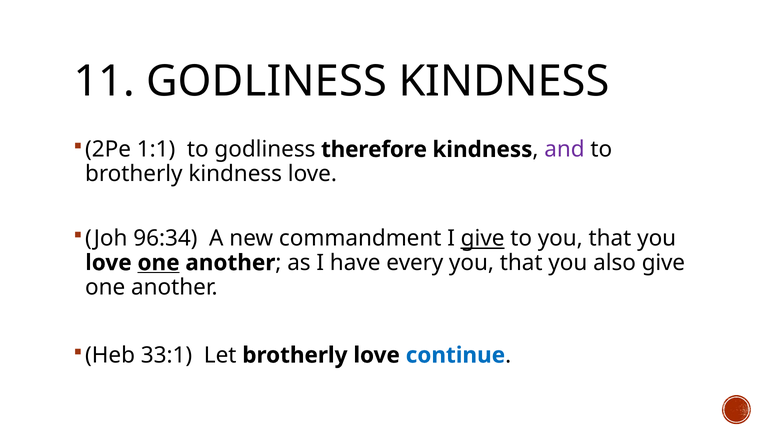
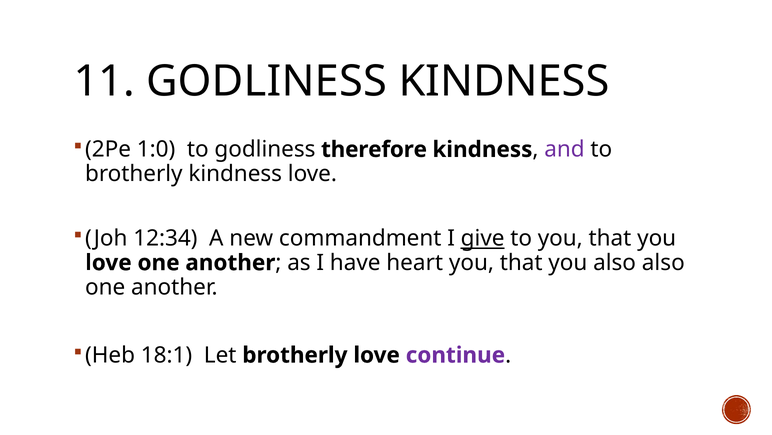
1:1: 1:1 -> 1:0 (156, 149)
96:34: 96:34 -> 12:34 (165, 238)
one underline: present -> none (159, 262)
every: every -> heart (415, 262)
also give: give -> also (663, 262)
33:1: 33:1 -> 18:1 (167, 355)
continue colour: blue -> purple (455, 355)
